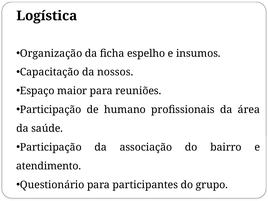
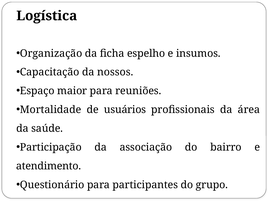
Participação: Participação -> Mortalidade (51, 110)
humano: humano -> usuários (125, 110)
